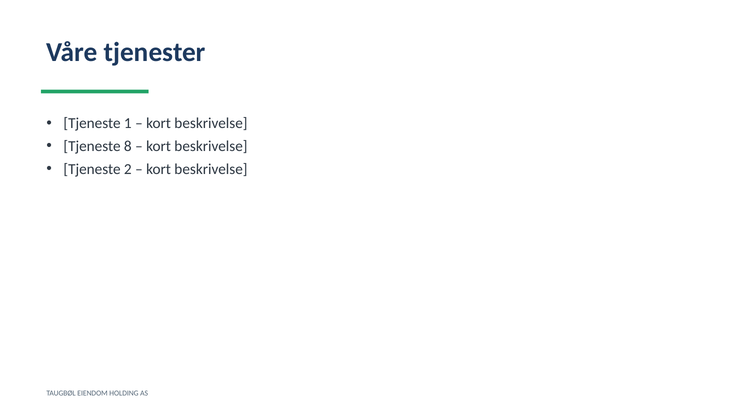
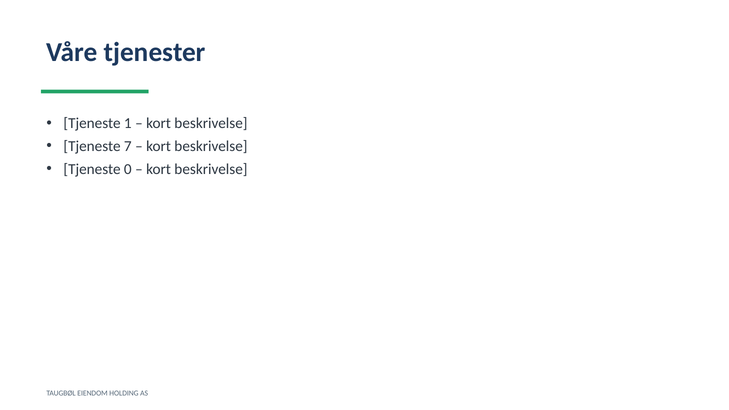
8: 8 -> 7 (128, 146)
2: 2 -> 0 (128, 169)
